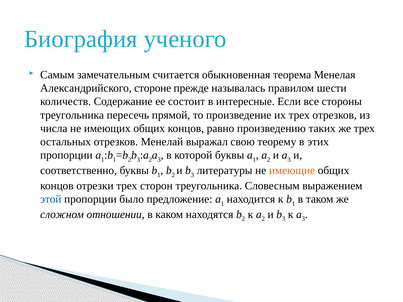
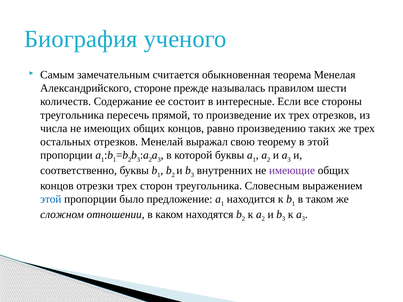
в этих: этих -> этой (318, 142)
литературы: литературы -> внутренних (225, 171)
имеющие colour: orange -> purple (292, 171)
